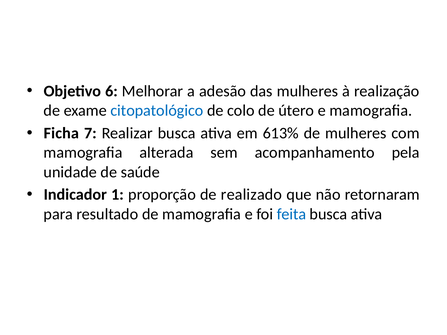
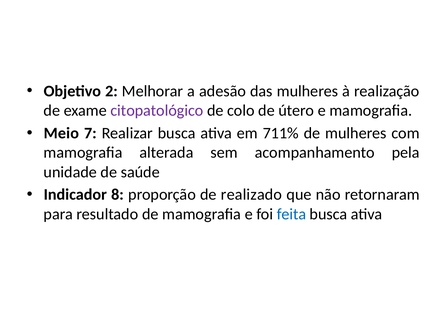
6: 6 -> 2 (111, 91)
citopatológico colour: blue -> purple (157, 111)
Ficha: Ficha -> Meio (61, 133)
613%: 613% -> 711% (281, 133)
1: 1 -> 8 (117, 195)
